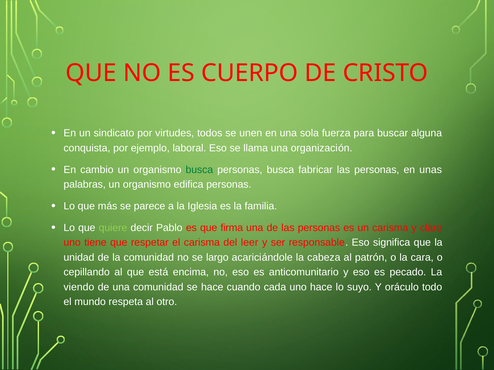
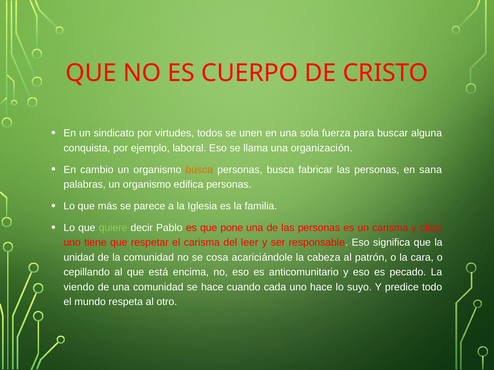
busca colour: green -> orange (199, 170)
unas: unas -> sana (431, 170)
firma: firma -> pone (232, 228)
largo: largo -> cosa (217, 258)
oráculo: oráculo -> predice (402, 287)
